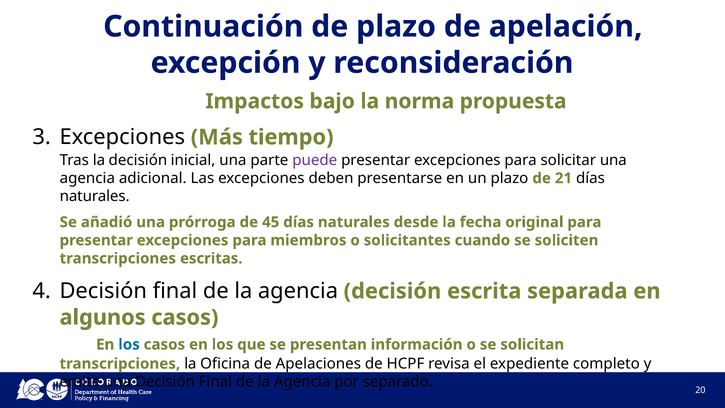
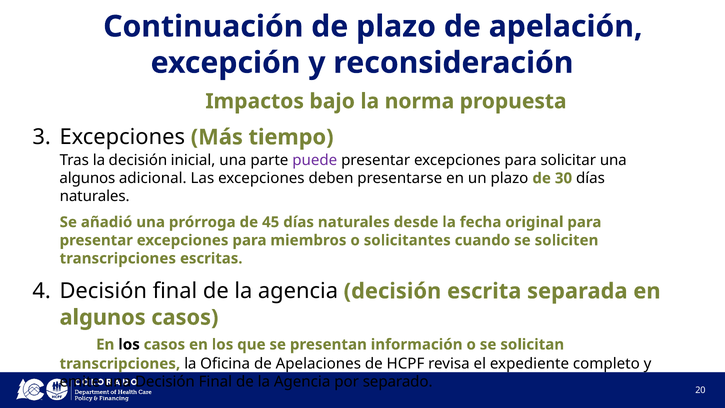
agencia: agencia -> algunos (87, 178)
21: 21 -> 30 (563, 178)
los colour: blue -> black (129, 344)
